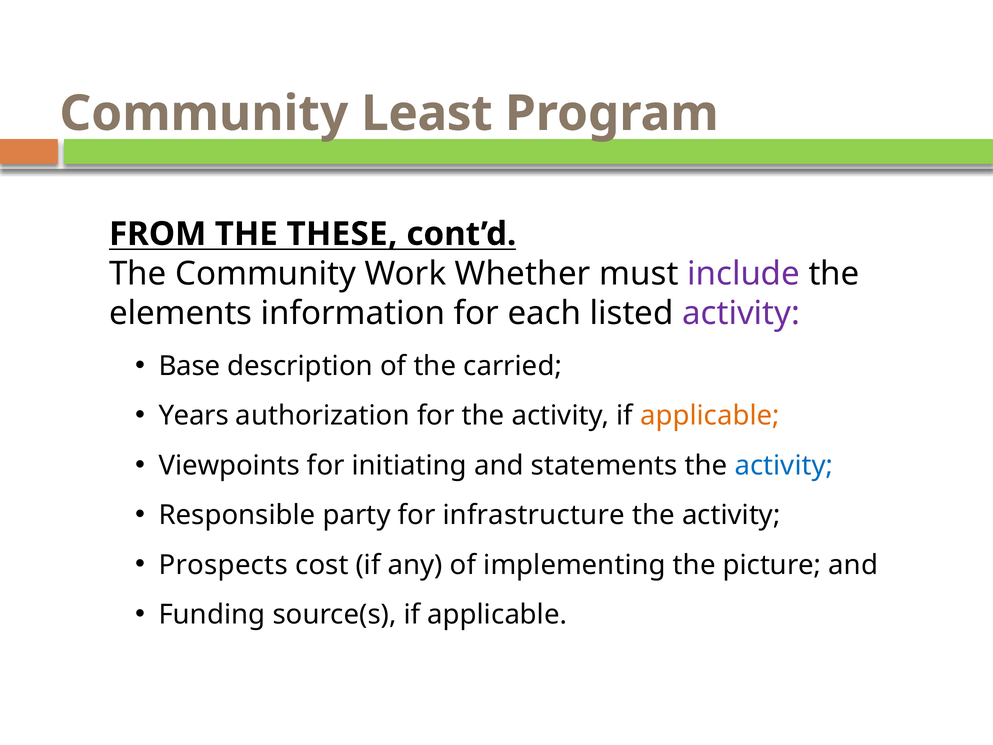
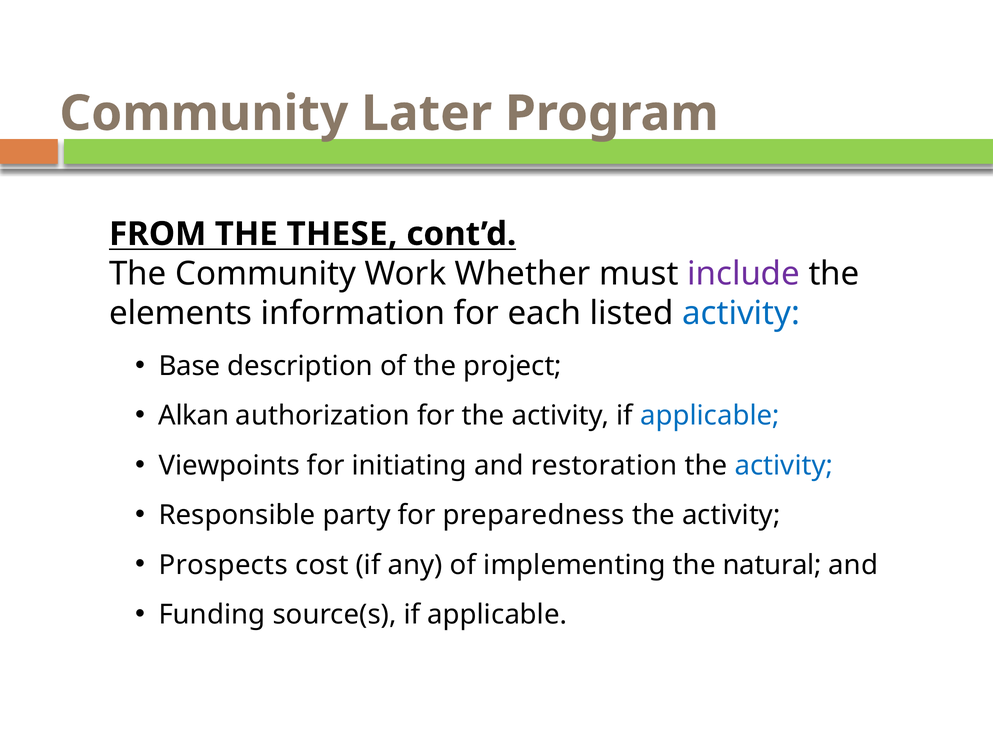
Least: Least -> Later (427, 114)
activity colour: purple -> blue (741, 313)
carried: carried -> project (513, 366)
Years: Years -> Alkan (194, 416)
applicable colour: orange -> blue (710, 416)
statements: statements -> restoration (604, 465)
infrastructure: infrastructure -> preparedness (534, 515)
picture: picture -> natural (772, 565)
